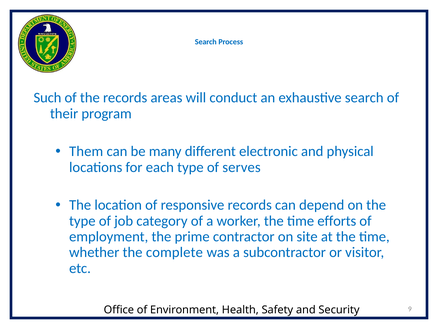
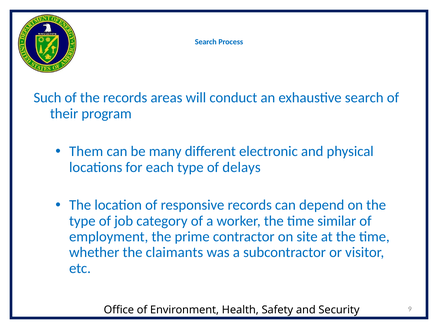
serves: serves -> delays (242, 167)
efforts: efforts -> similar (337, 221)
complete: complete -> claimants (174, 252)
